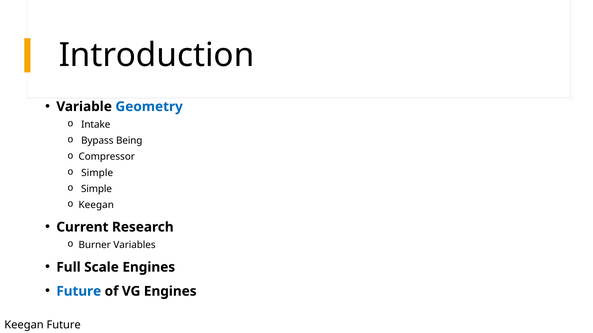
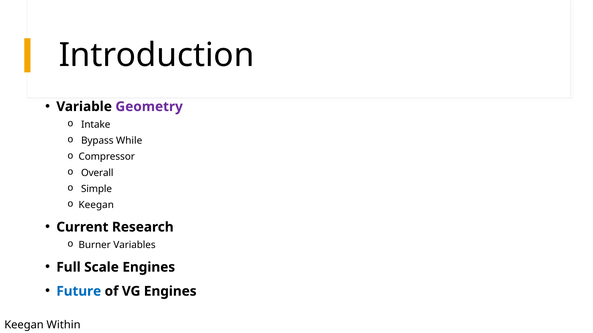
Geometry colour: blue -> purple (149, 107)
Being: Being -> While (129, 141)
Simple: Simple -> Overall (97, 173)
Keegan Future: Future -> Within (64, 325)
